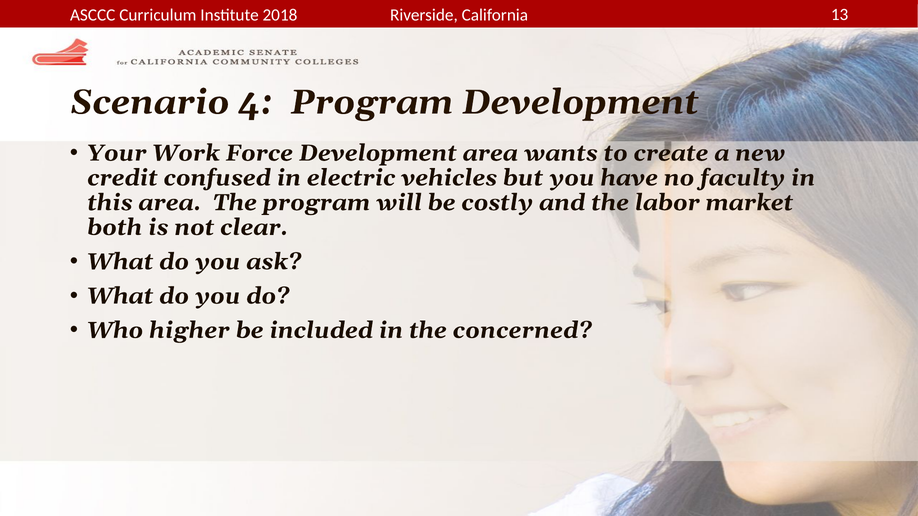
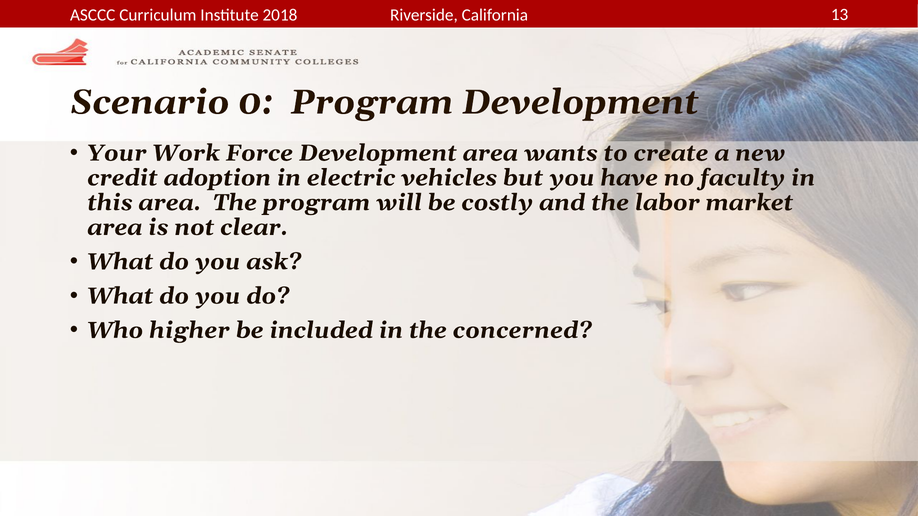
4: 4 -> 0 (256, 102)
confused: confused -> adoption (217, 178)
both: both -> area (115, 227)
